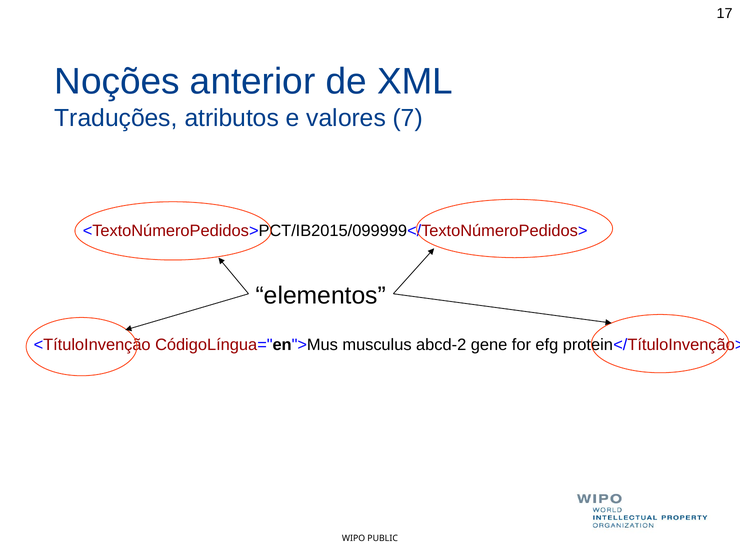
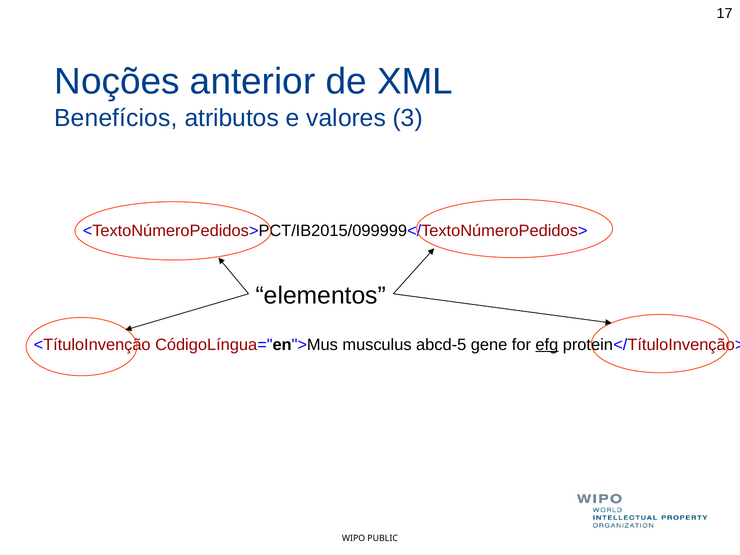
Traduções: Traduções -> Benefícios (116, 118)
7: 7 -> 3 (408, 118)
abcd-2: abcd-2 -> abcd-5 (441, 345)
efg underline: none -> present (547, 345)
